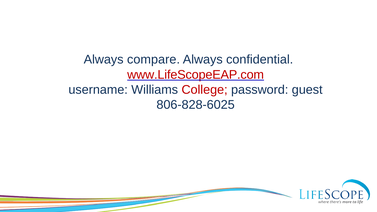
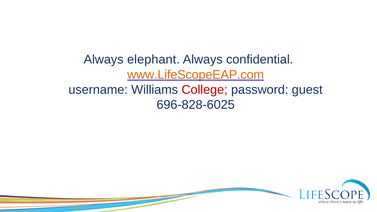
compare: compare -> elephant (153, 60)
www.LifeScopeEAP.com colour: red -> orange (196, 75)
806-828-6025: 806-828-6025 -> 696-828-6025 (196, 105)
